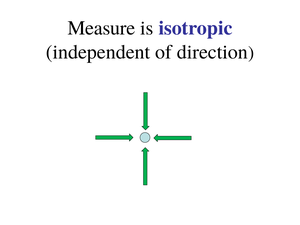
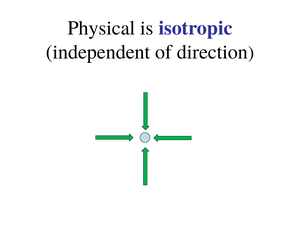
Measure: Measure -> Physical (101, 28)
